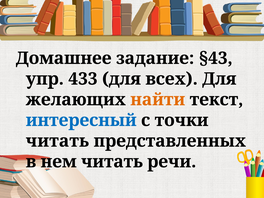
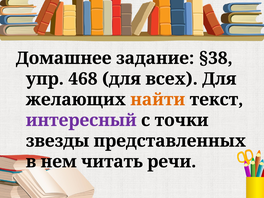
§43: §43 -> §38 (216, 58)
433: 433 -> 468 (83, 79)
интересный colour: blue -> purple (81, 120)
читать: читать -> звезды (57, 141)
